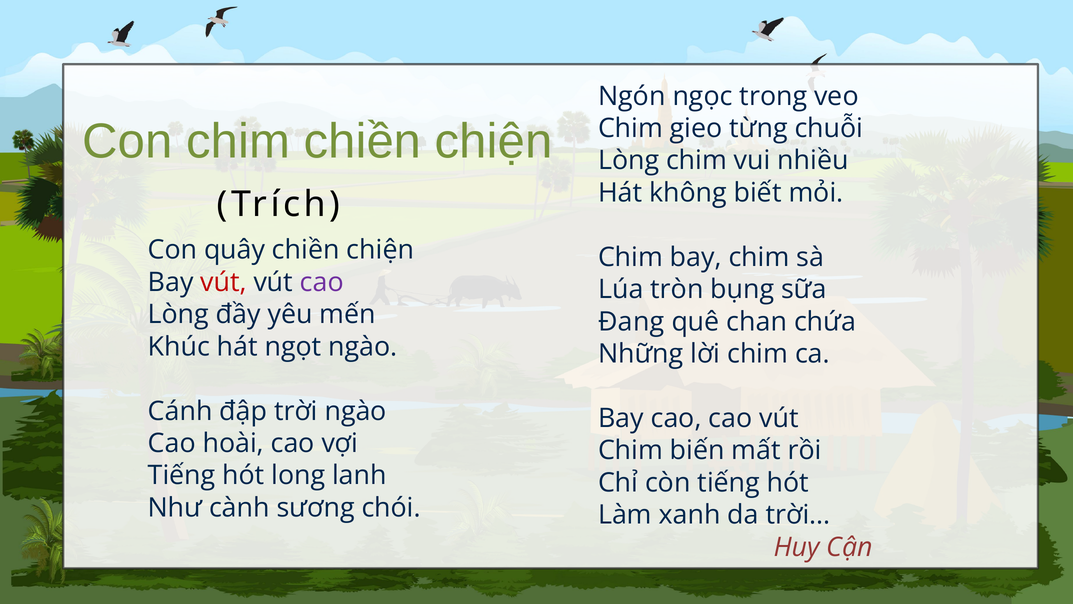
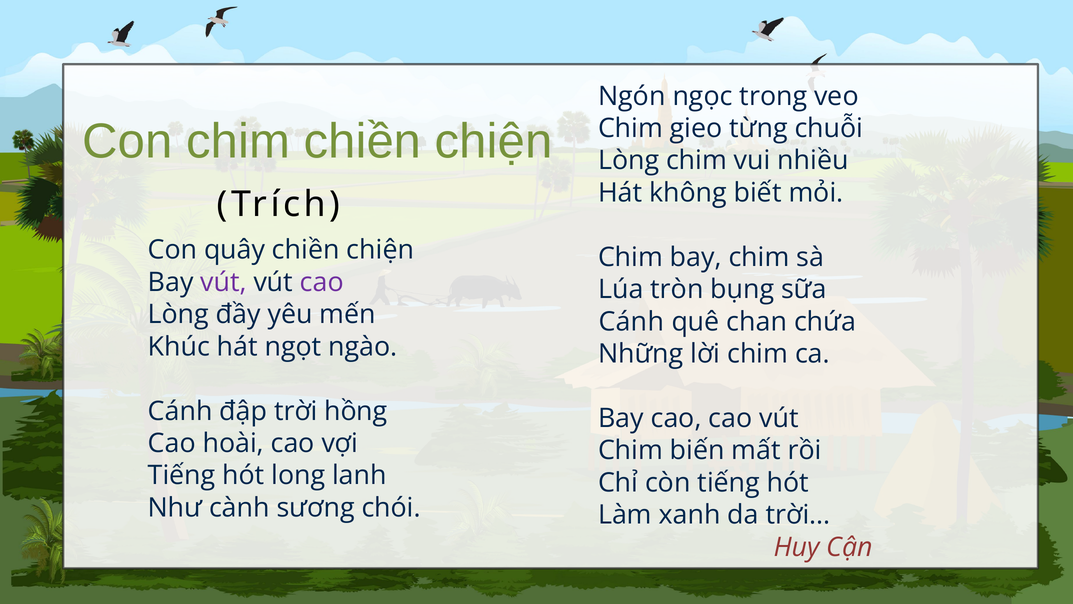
vút colour: red -> purple (224, 282)
Đang: Đang -> Cánh (631, 321)
trời ngào: ngào -> hồng (356, 411)
